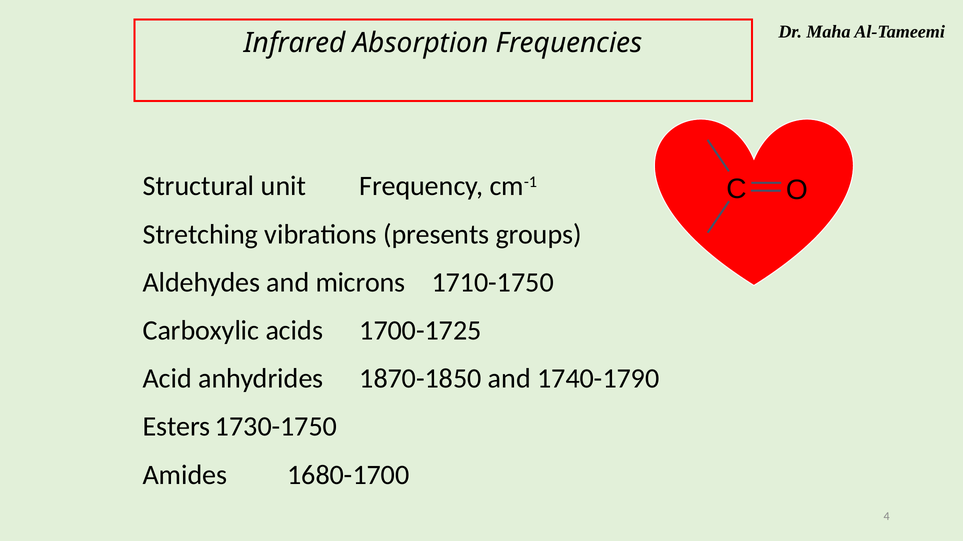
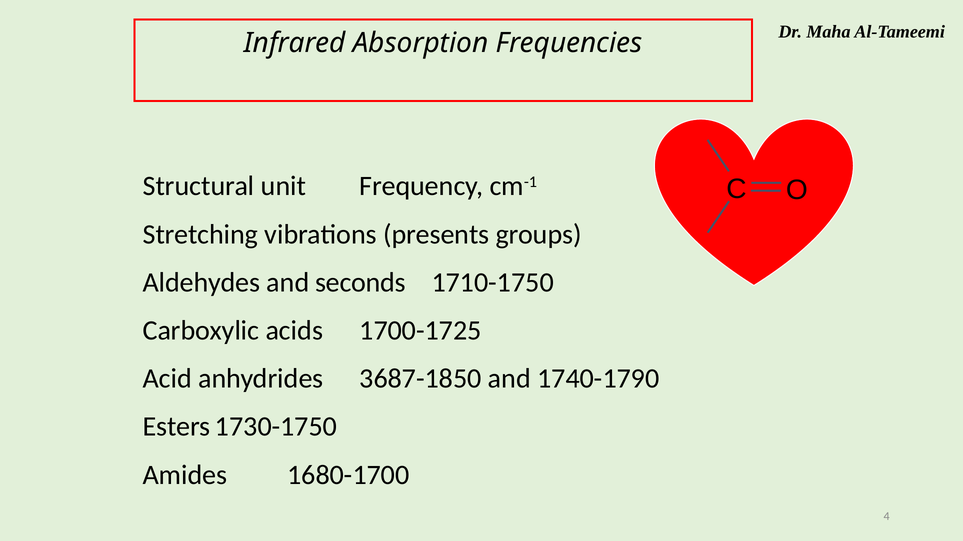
microns: microns -> seconds (360, 283)
1870-1850: 1870-1850 -> 3687-1850 (420, 379)
